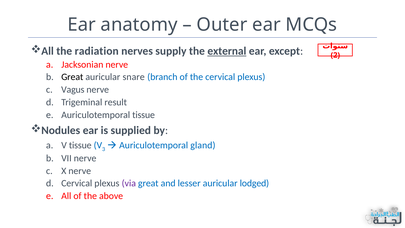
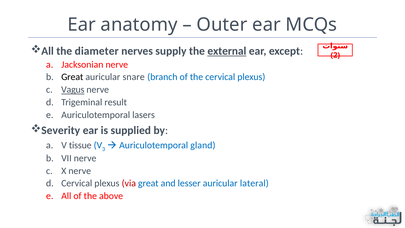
radiation: radiation -> diameter (97, 51)
Vagus underline: none -> present (73, 90)
Auriculotemporal tissue: tissue -> lasers (144, 115)
Nodules: Nodules -> Severity (61, 130)
via colour: purple -> red (129, 183)
lodged: lodged -> lateral (254, 183)
